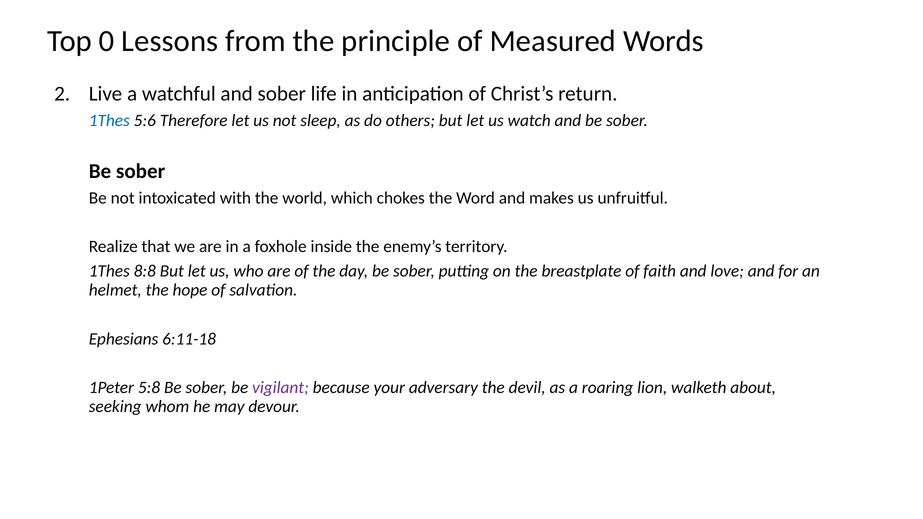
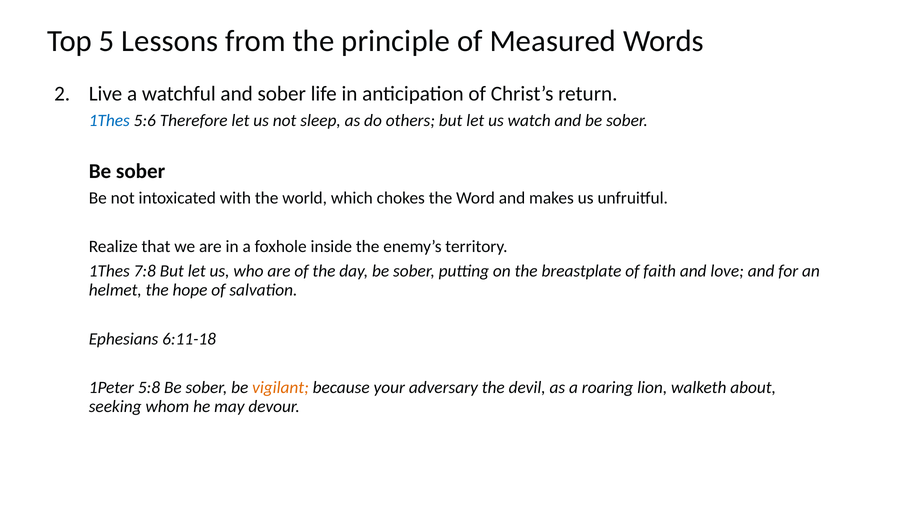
0: 0 -> 5 (107, 41)
8:8: 8:8 -> 7:8 (145, 271)
vigilant colour: purple -> orange (280, 388)
